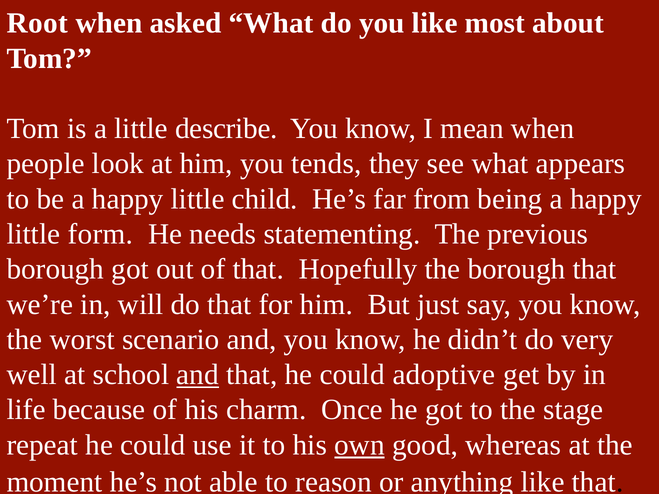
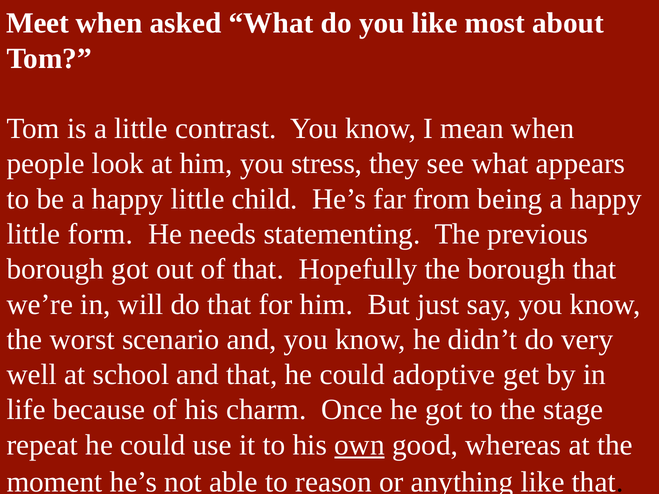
Root: Root -> Meet (38, 23)
describe: describe -> contrast (226, 129)
tends: tends -> stress (327, 164)
and underline: present -> none (198, 375)
